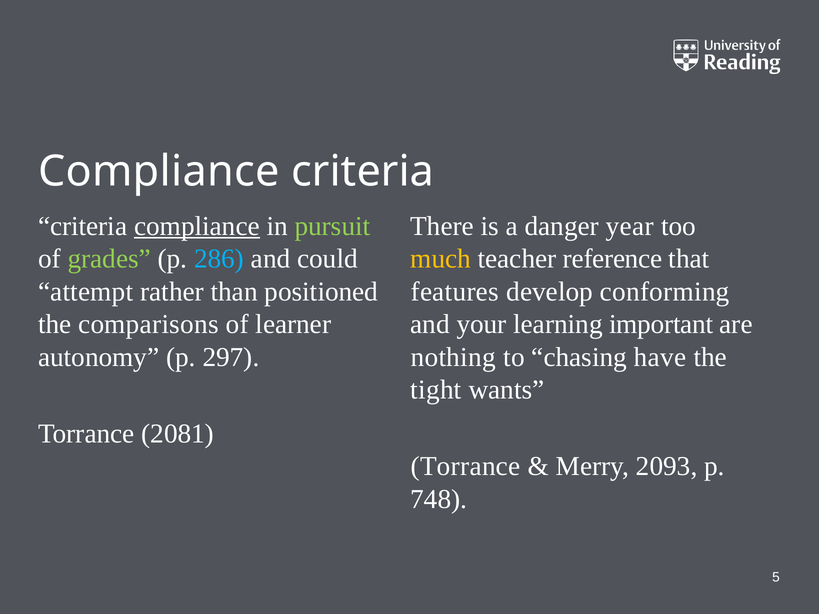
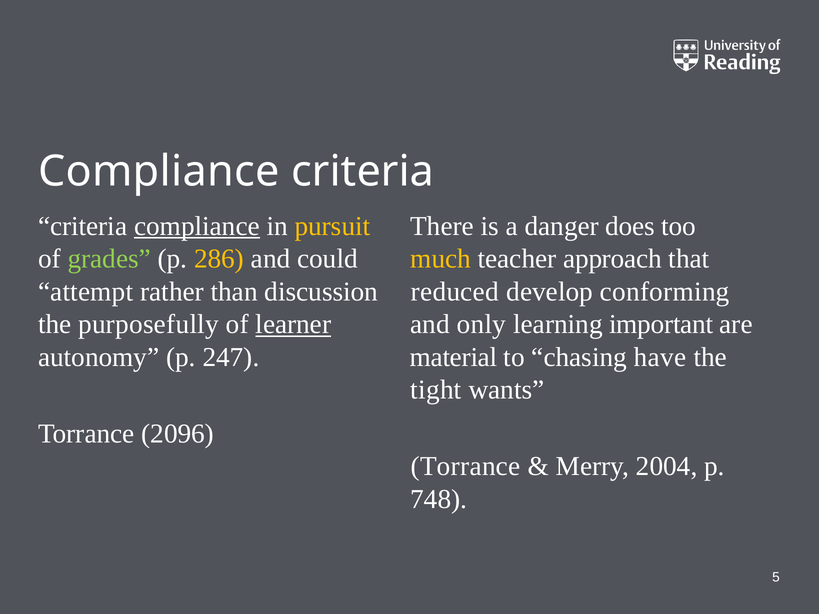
pursuit colour: light green -> yellow (332, 226)
year: year -> does (630, 226)
286 colour: light blue -> yellow (219, 259)
reference: reference -> approach (612, 259)
positioned: positioned -> discussion (321, 292)
features: features -> reduced (455, 292)
comparisons: comparisons -> purposefully (149, 325)
learner underline: none -> present (293, 325)
your: your -> only (481, 325)
297: 297 -> 247 (231, 357)
nothing: nothing -> material (454, 357)
2081: 2081 -> 2096 (178, 434)
2093: 2093 -> 2004 (667, 466)
